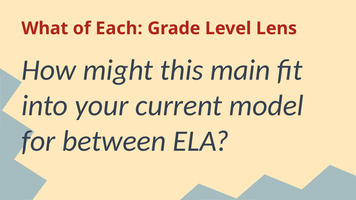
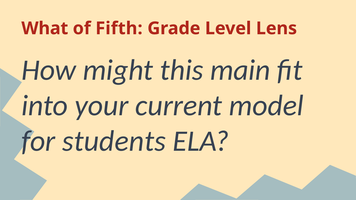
Each: Each -> Fifth (119, 28)
between: between -> students (114, 141)
